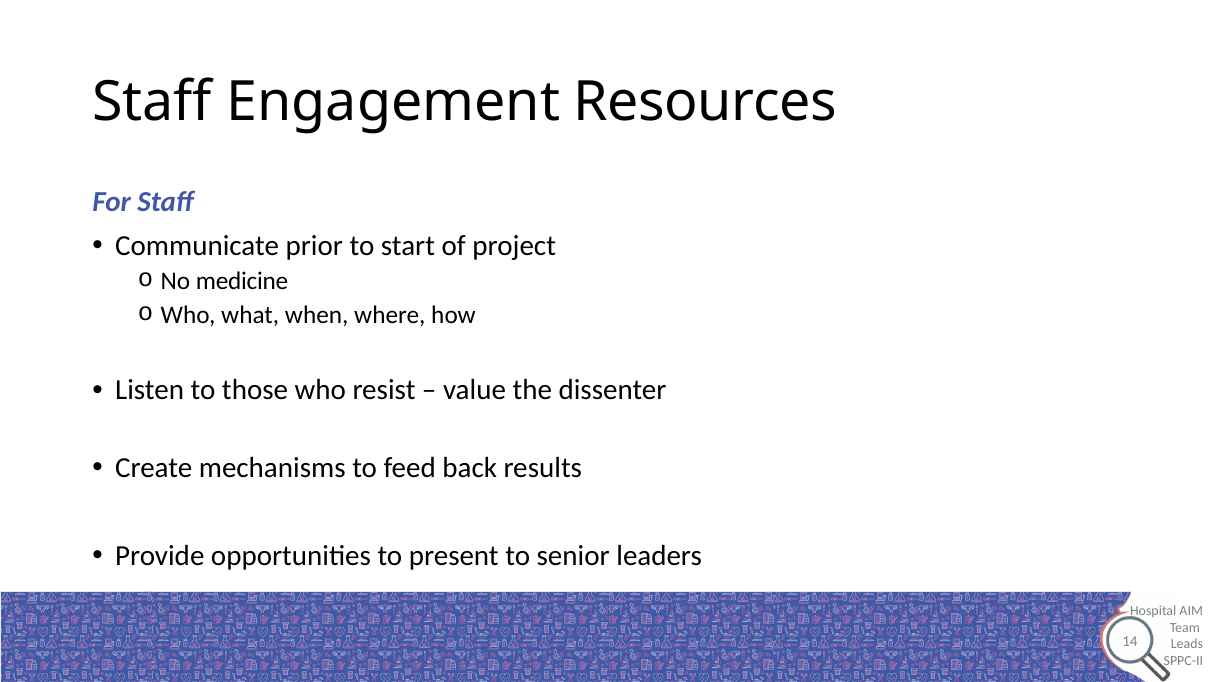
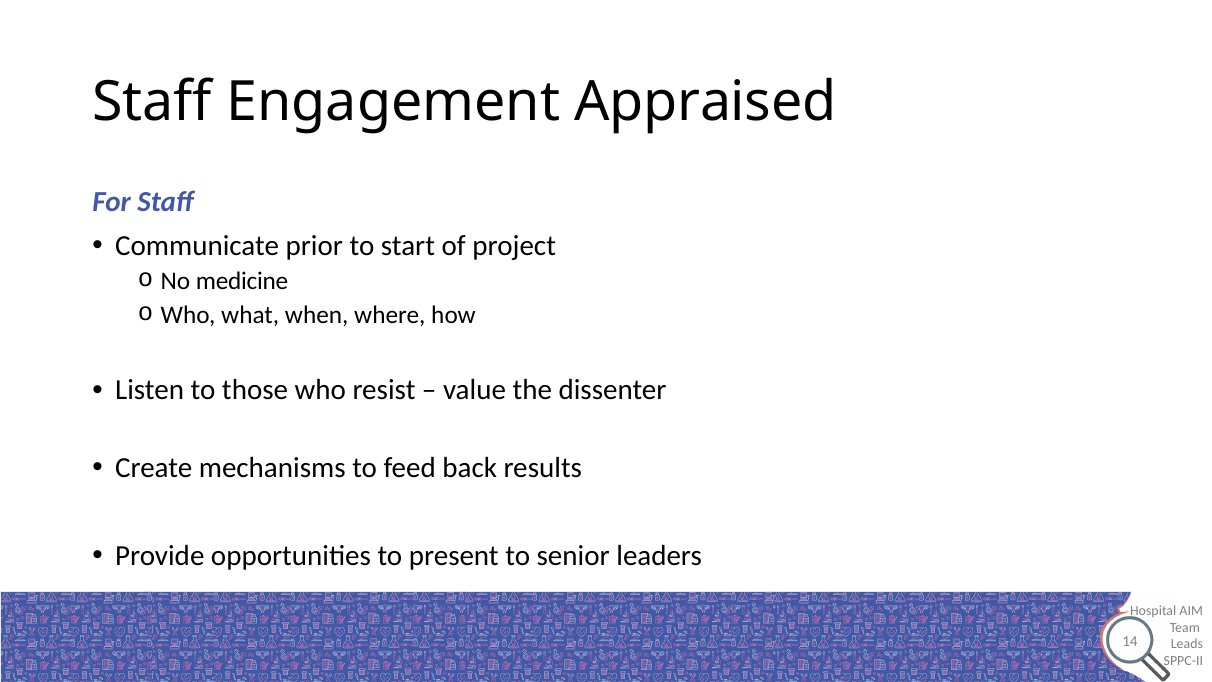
Resources: Resources -> Appraised (705, 102)
